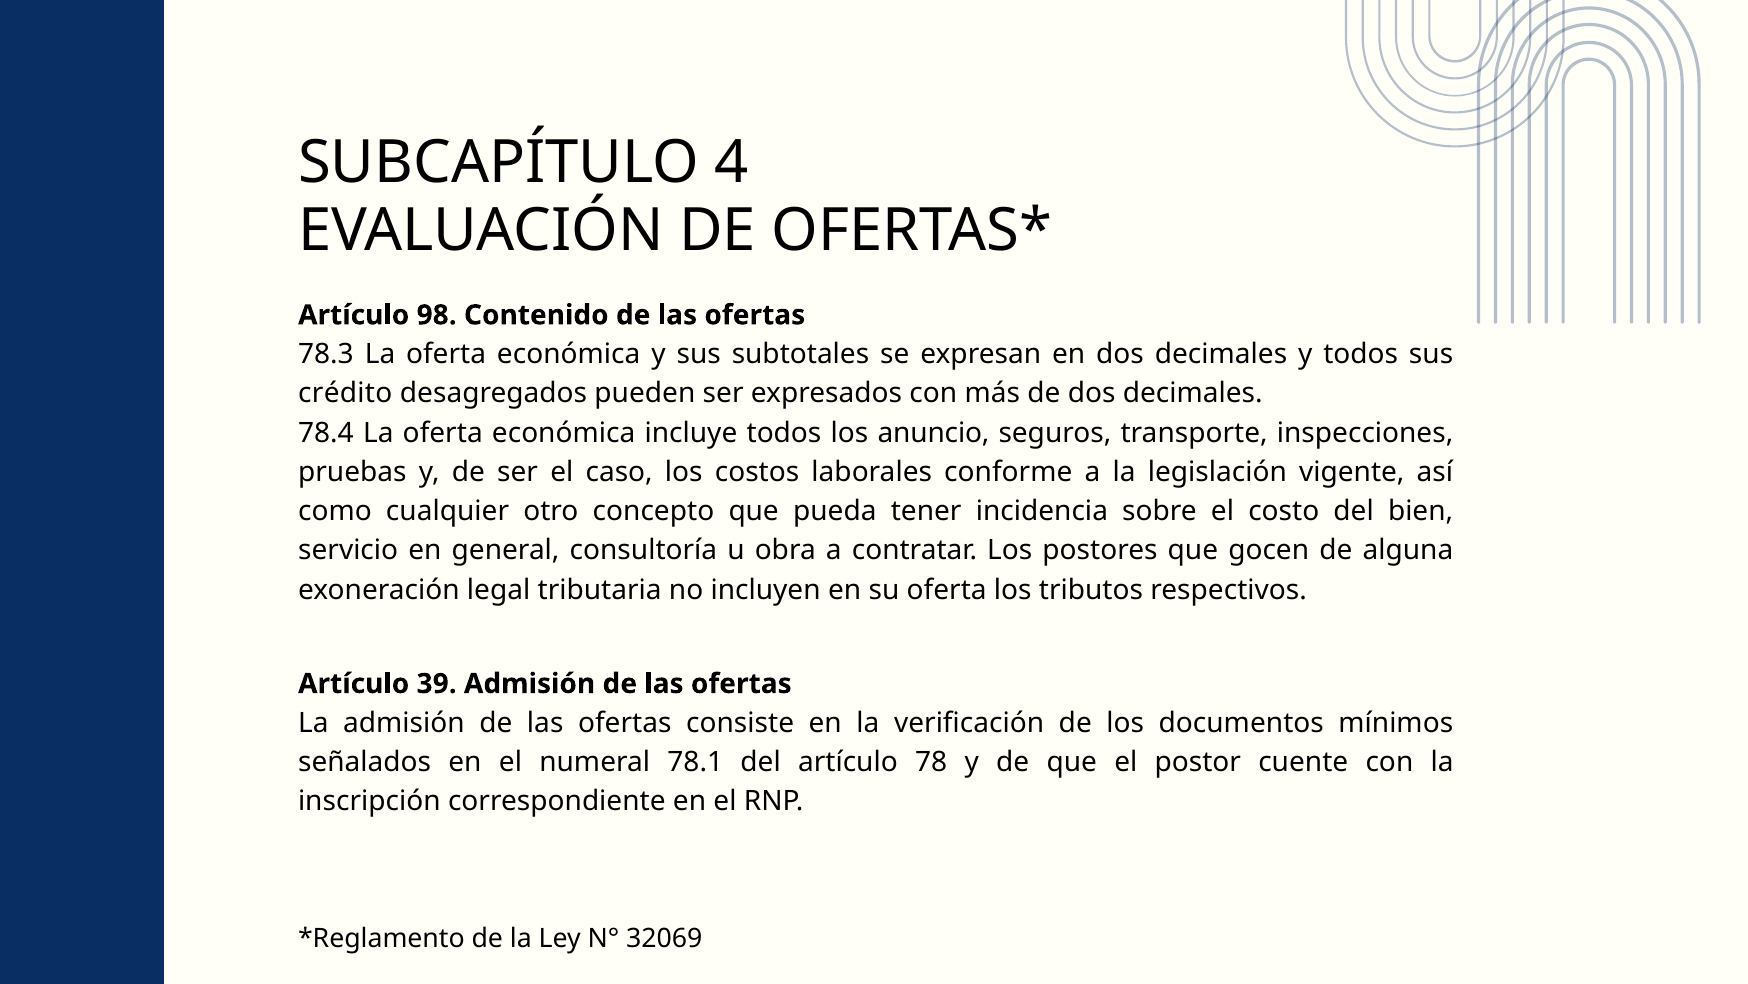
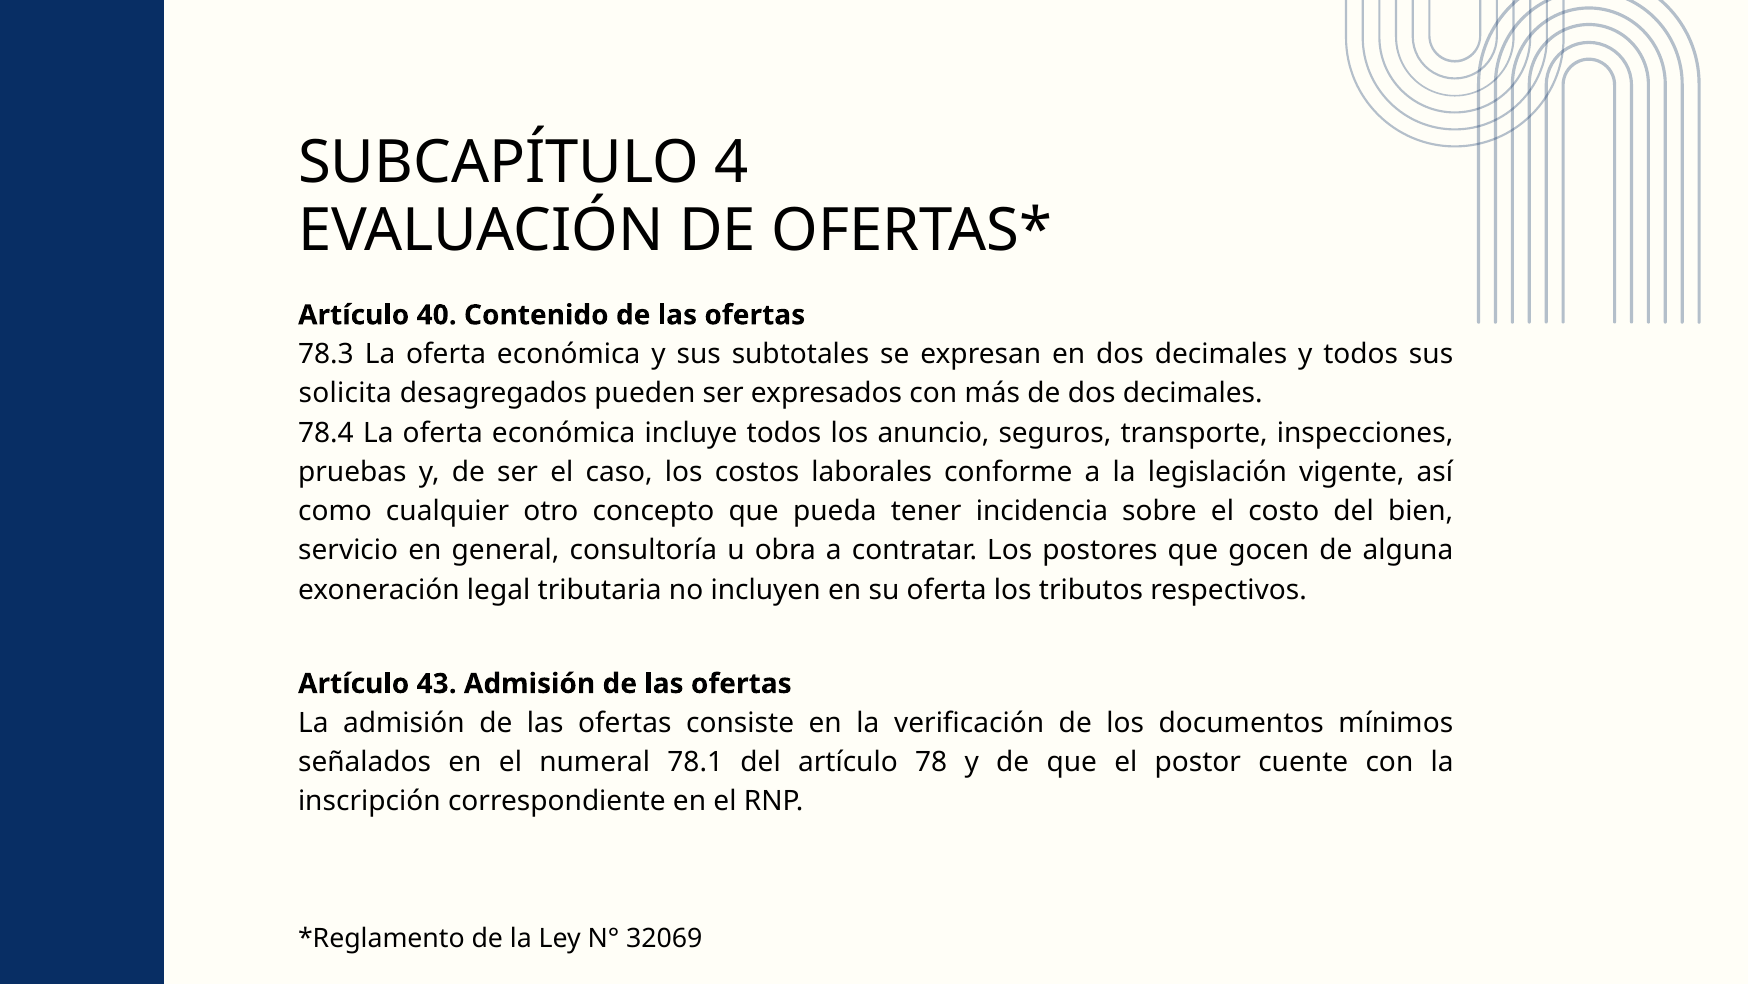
98: 98 -> 40 (437, 315)
crédito: crédito -> solicita (345, 393)
39: 39 -> 43 (437, 683)
